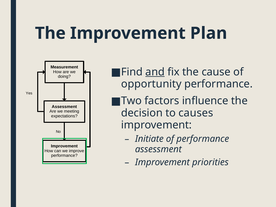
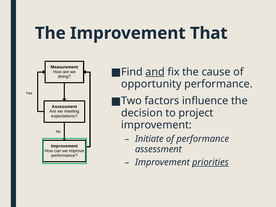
Plan: Plan -> That (209, 33)
causes: causes -> project (196, 113)
priorities underline: none -> present (210, 162)
